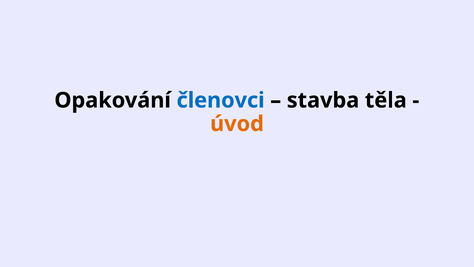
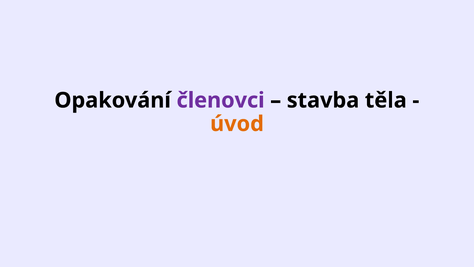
členovci colour: blue -> purple (221, 100)
